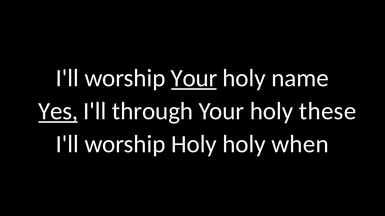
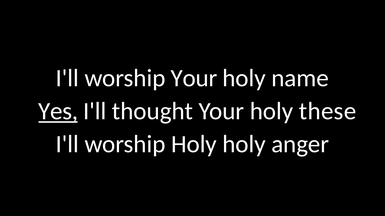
Your underline: present -> none (194, 78)
through: through -> thought (153, 112)
when: when -> anger (300, 145)
